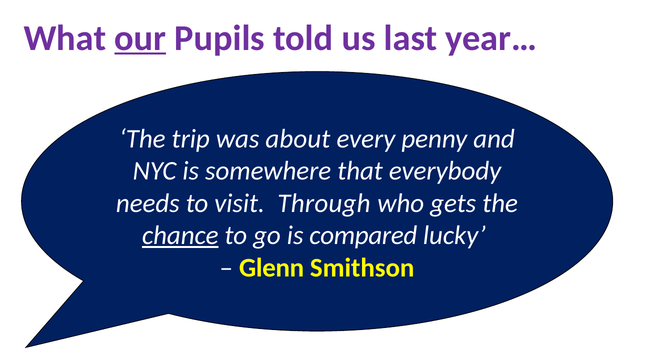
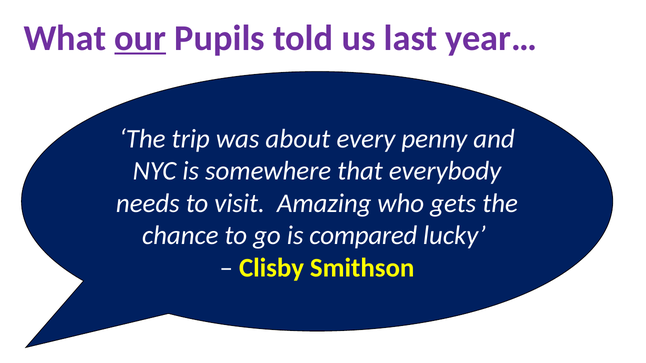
Through: Through -> Amazing (324, 203)
chance underline: present -> none (180, 236)
Glenn: Glenn -> Clisby (271, 268)
